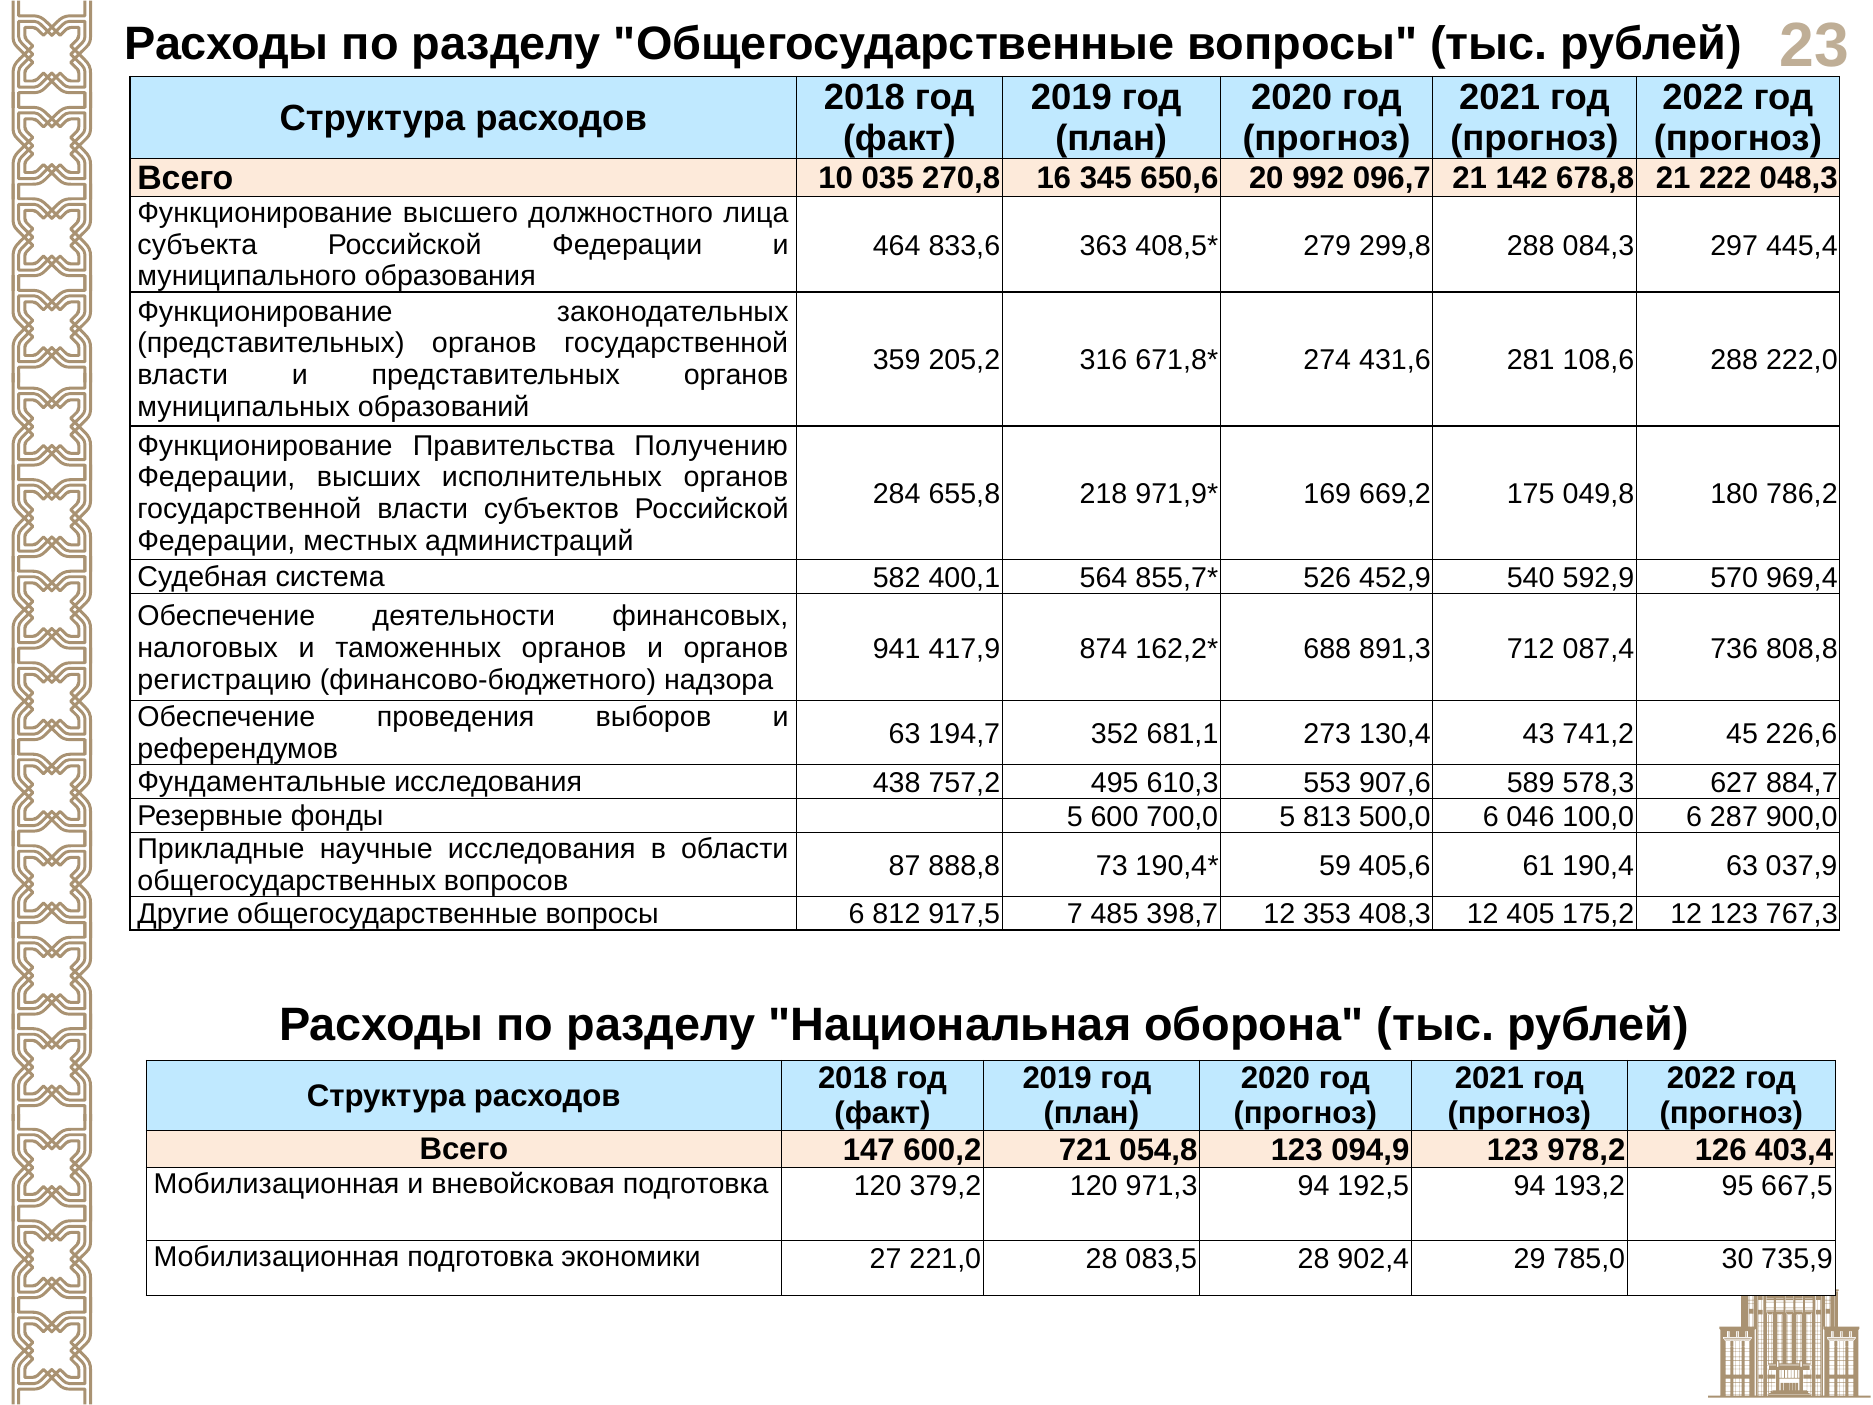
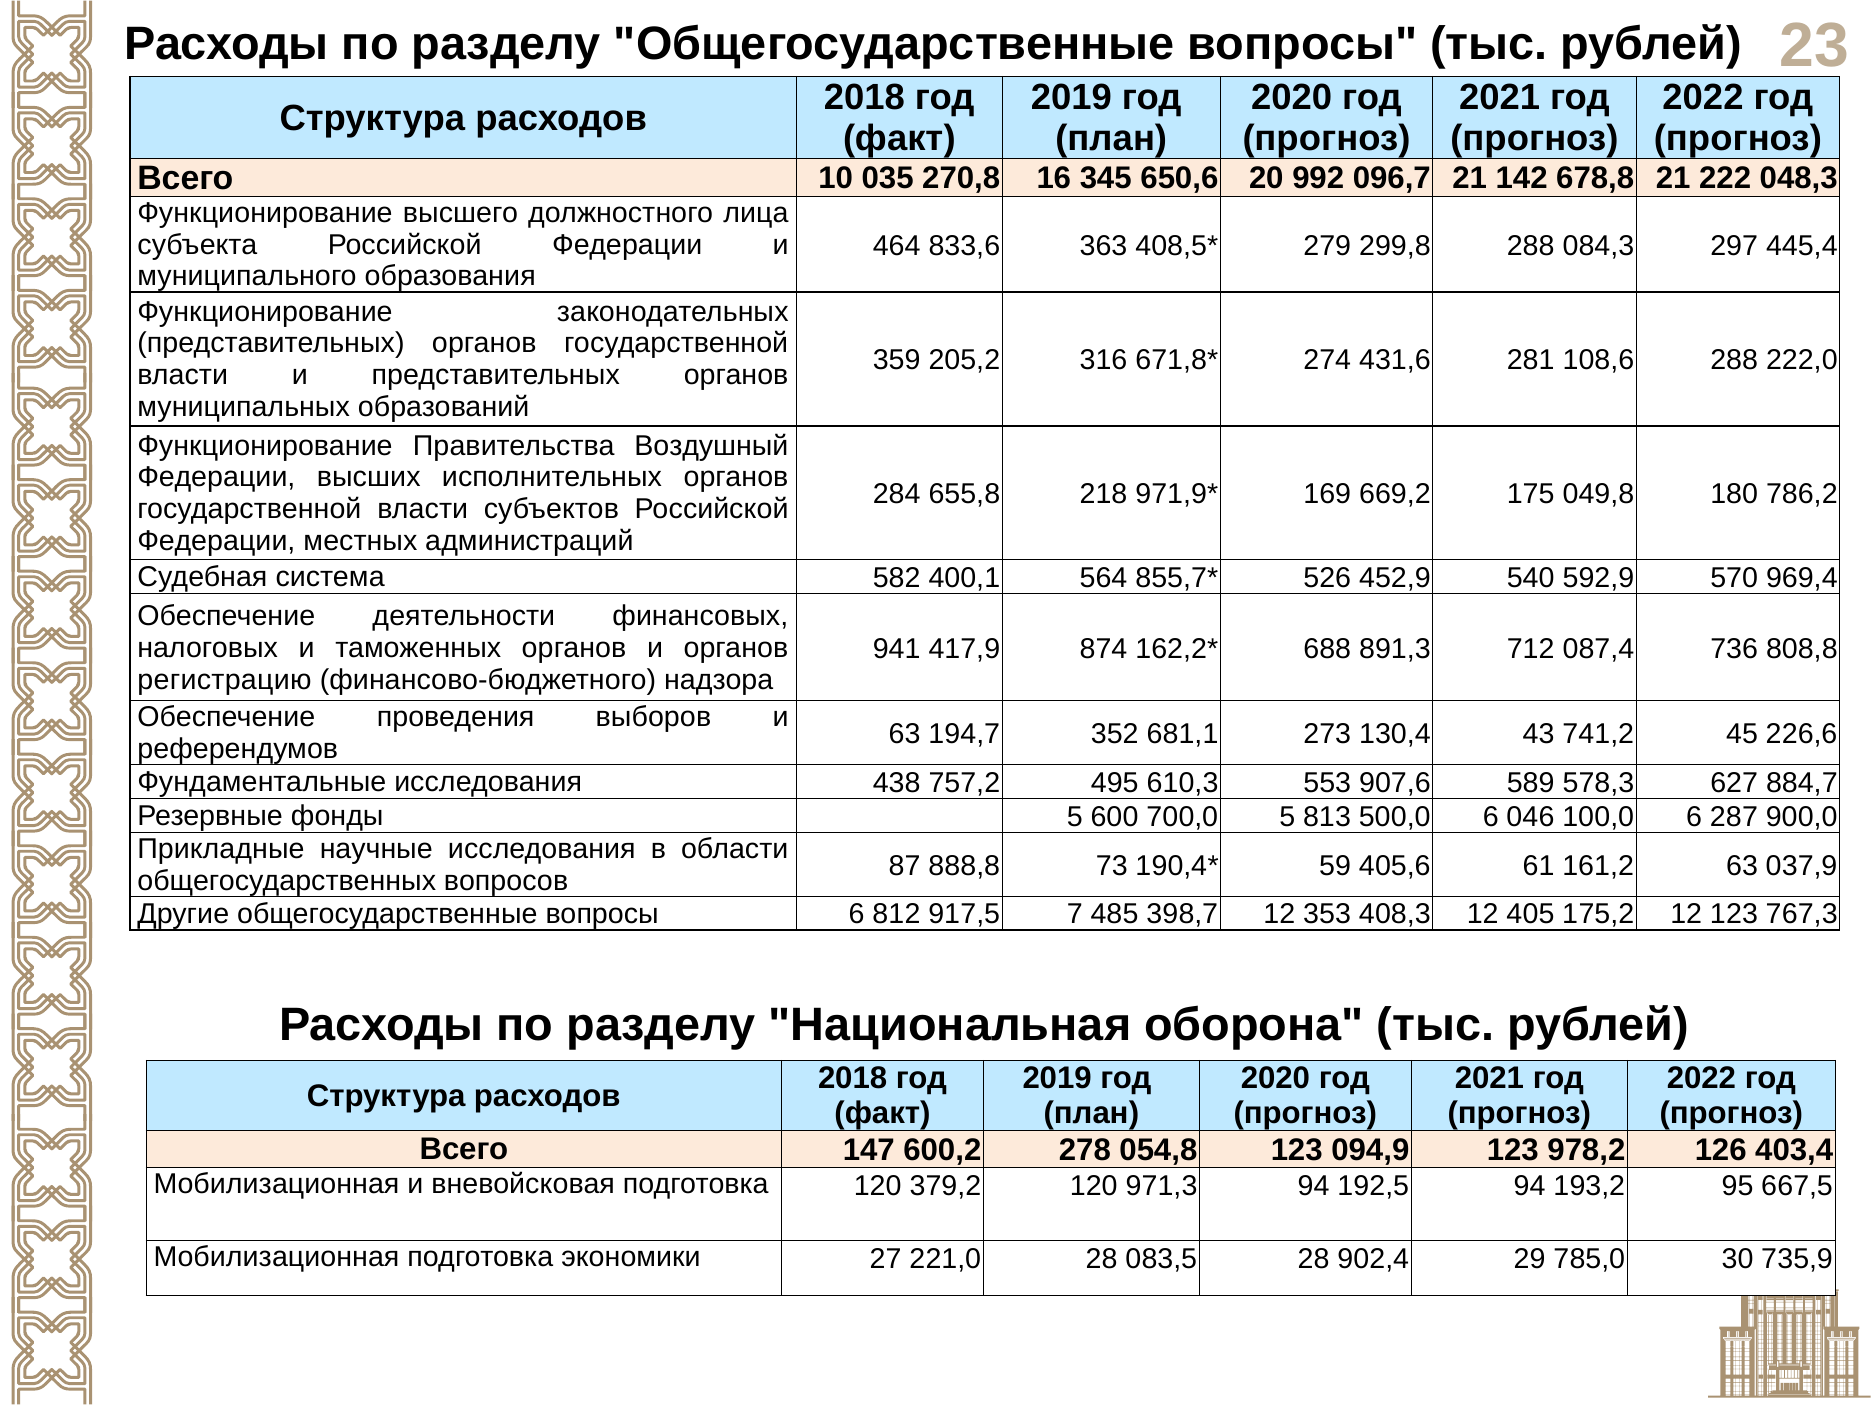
Получению: Получению -> Воздушный (711, 446)
190,4: 190,4 -> 161,2 (1598, 866)
721: 721 -> 278 (1085, 1150)
